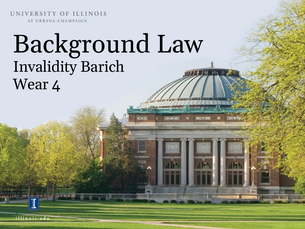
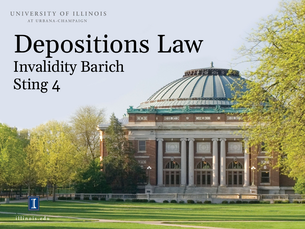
Background: Background -> Depositions (82, 44)
Wear: Wear -> Sting (31, 84)
